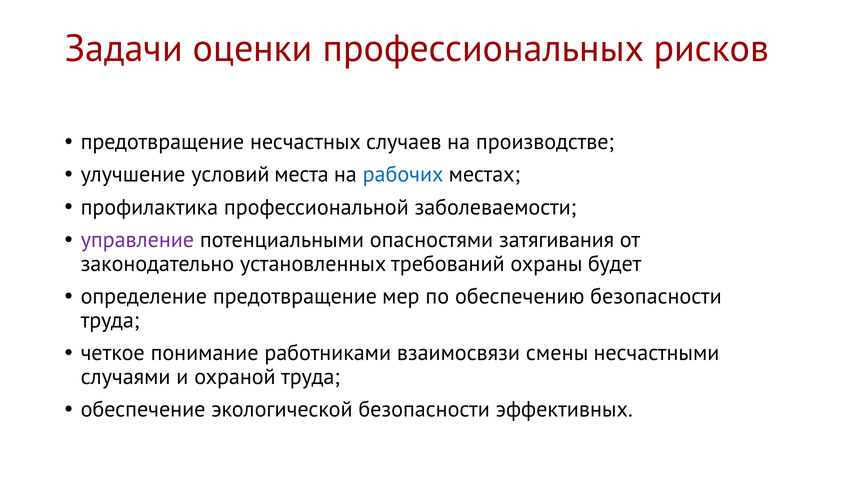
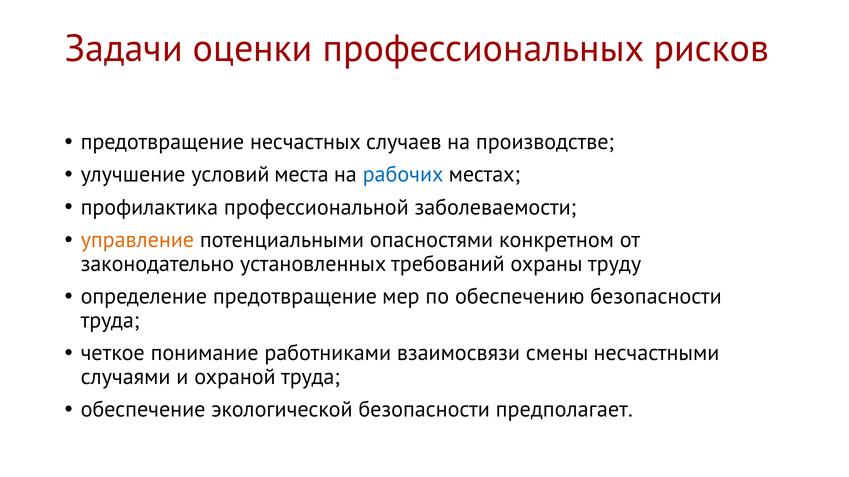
управление colour: purple -> orange (137, 240)
затягивания: затягивания -> конкретном (557, 240)
будет: будет -> труду (615, 264)
эффективных: эффективных -> предполагает (564, 410)
